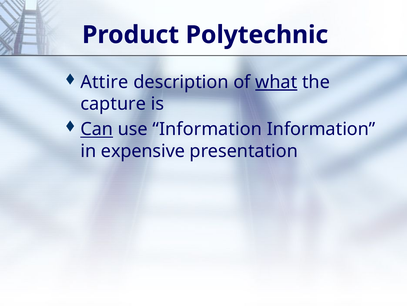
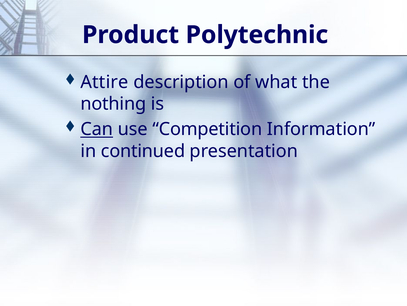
what underline: present -> none (276, 82)
capture: capture -> nothing (113, 104)
use Information: Information -> Competition (207, 129)
expensive: expensive -> continued (143, 151)
